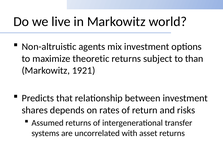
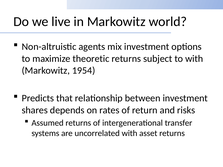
to than: than -> with (194, 59)
1921: 1921 -> 1954 (84, 71)
